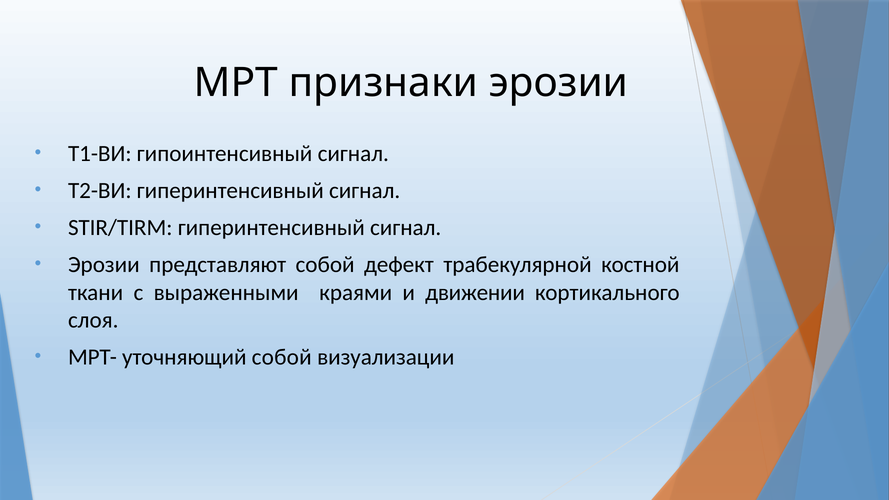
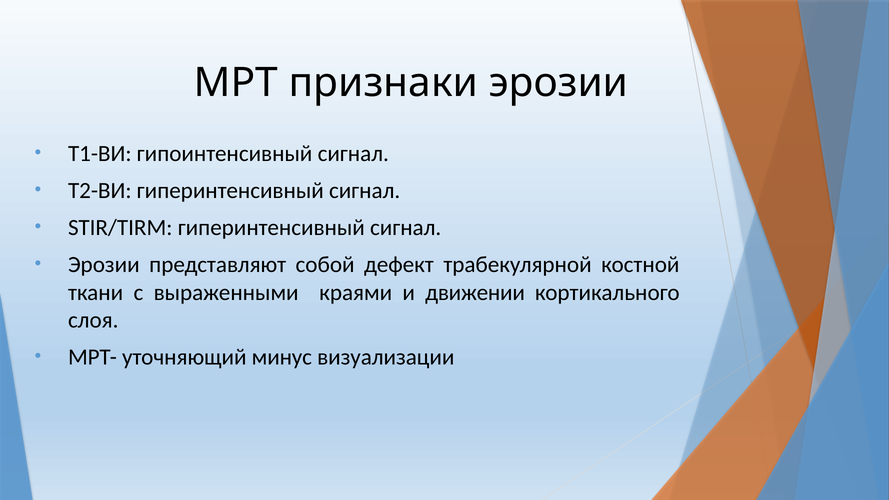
уточняющий собой: собой -> минус (282, 357)
